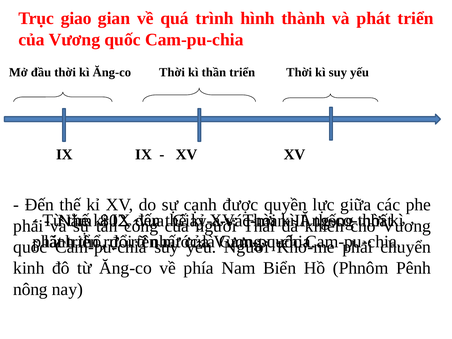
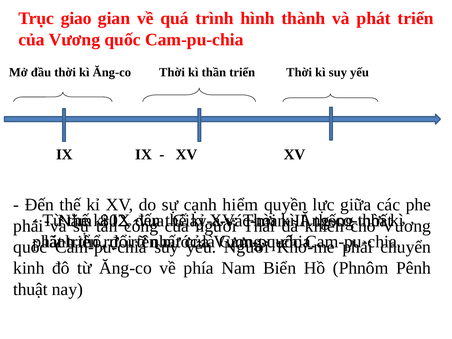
được: được -> hiểm (240, 205)
nông: nông -> thuật (30, 289)
